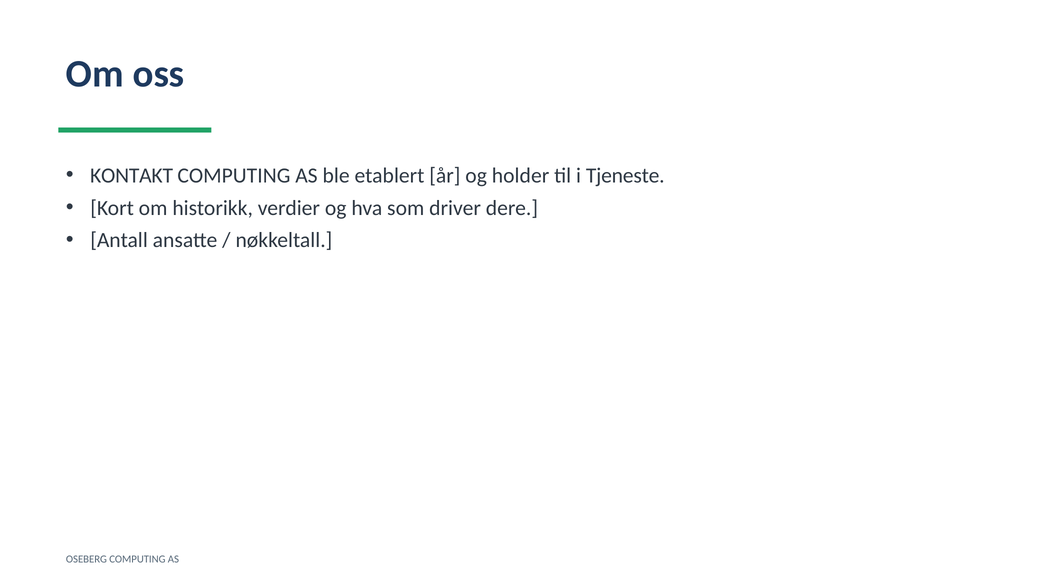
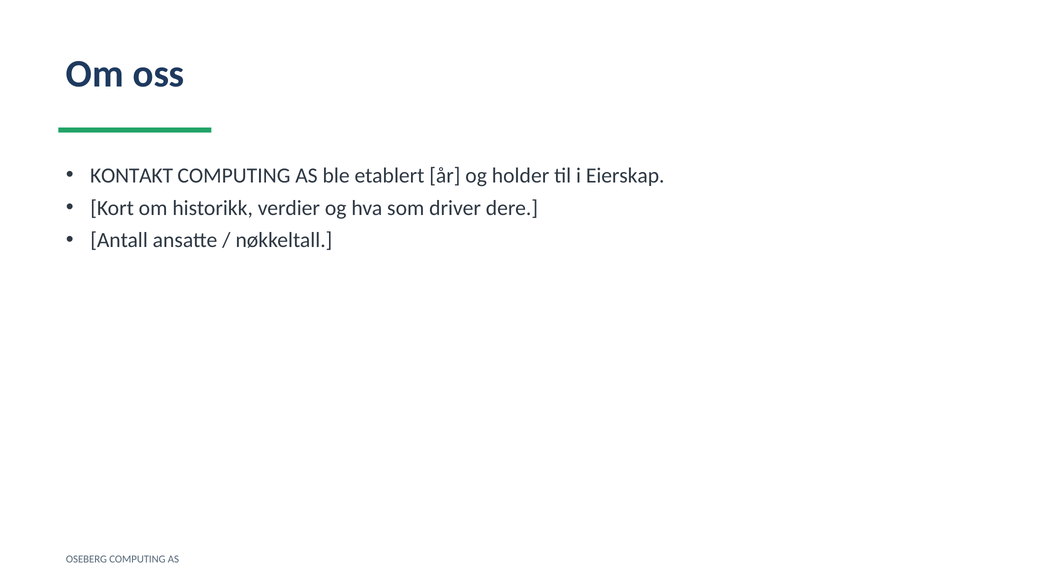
Tjeneste: Tjeneste -> Eierskap (625, 176)
